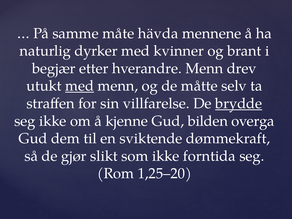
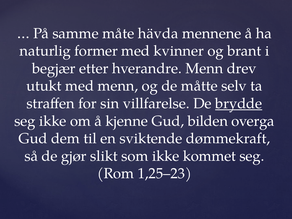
dyrker: dyrker -> former (96, 51)
med underline: present -> none (80, 86)
forntida: forntida -> kommet (209, 156)
1,25–20: 1,25–20 -> 1,25–23 (165, 174)
